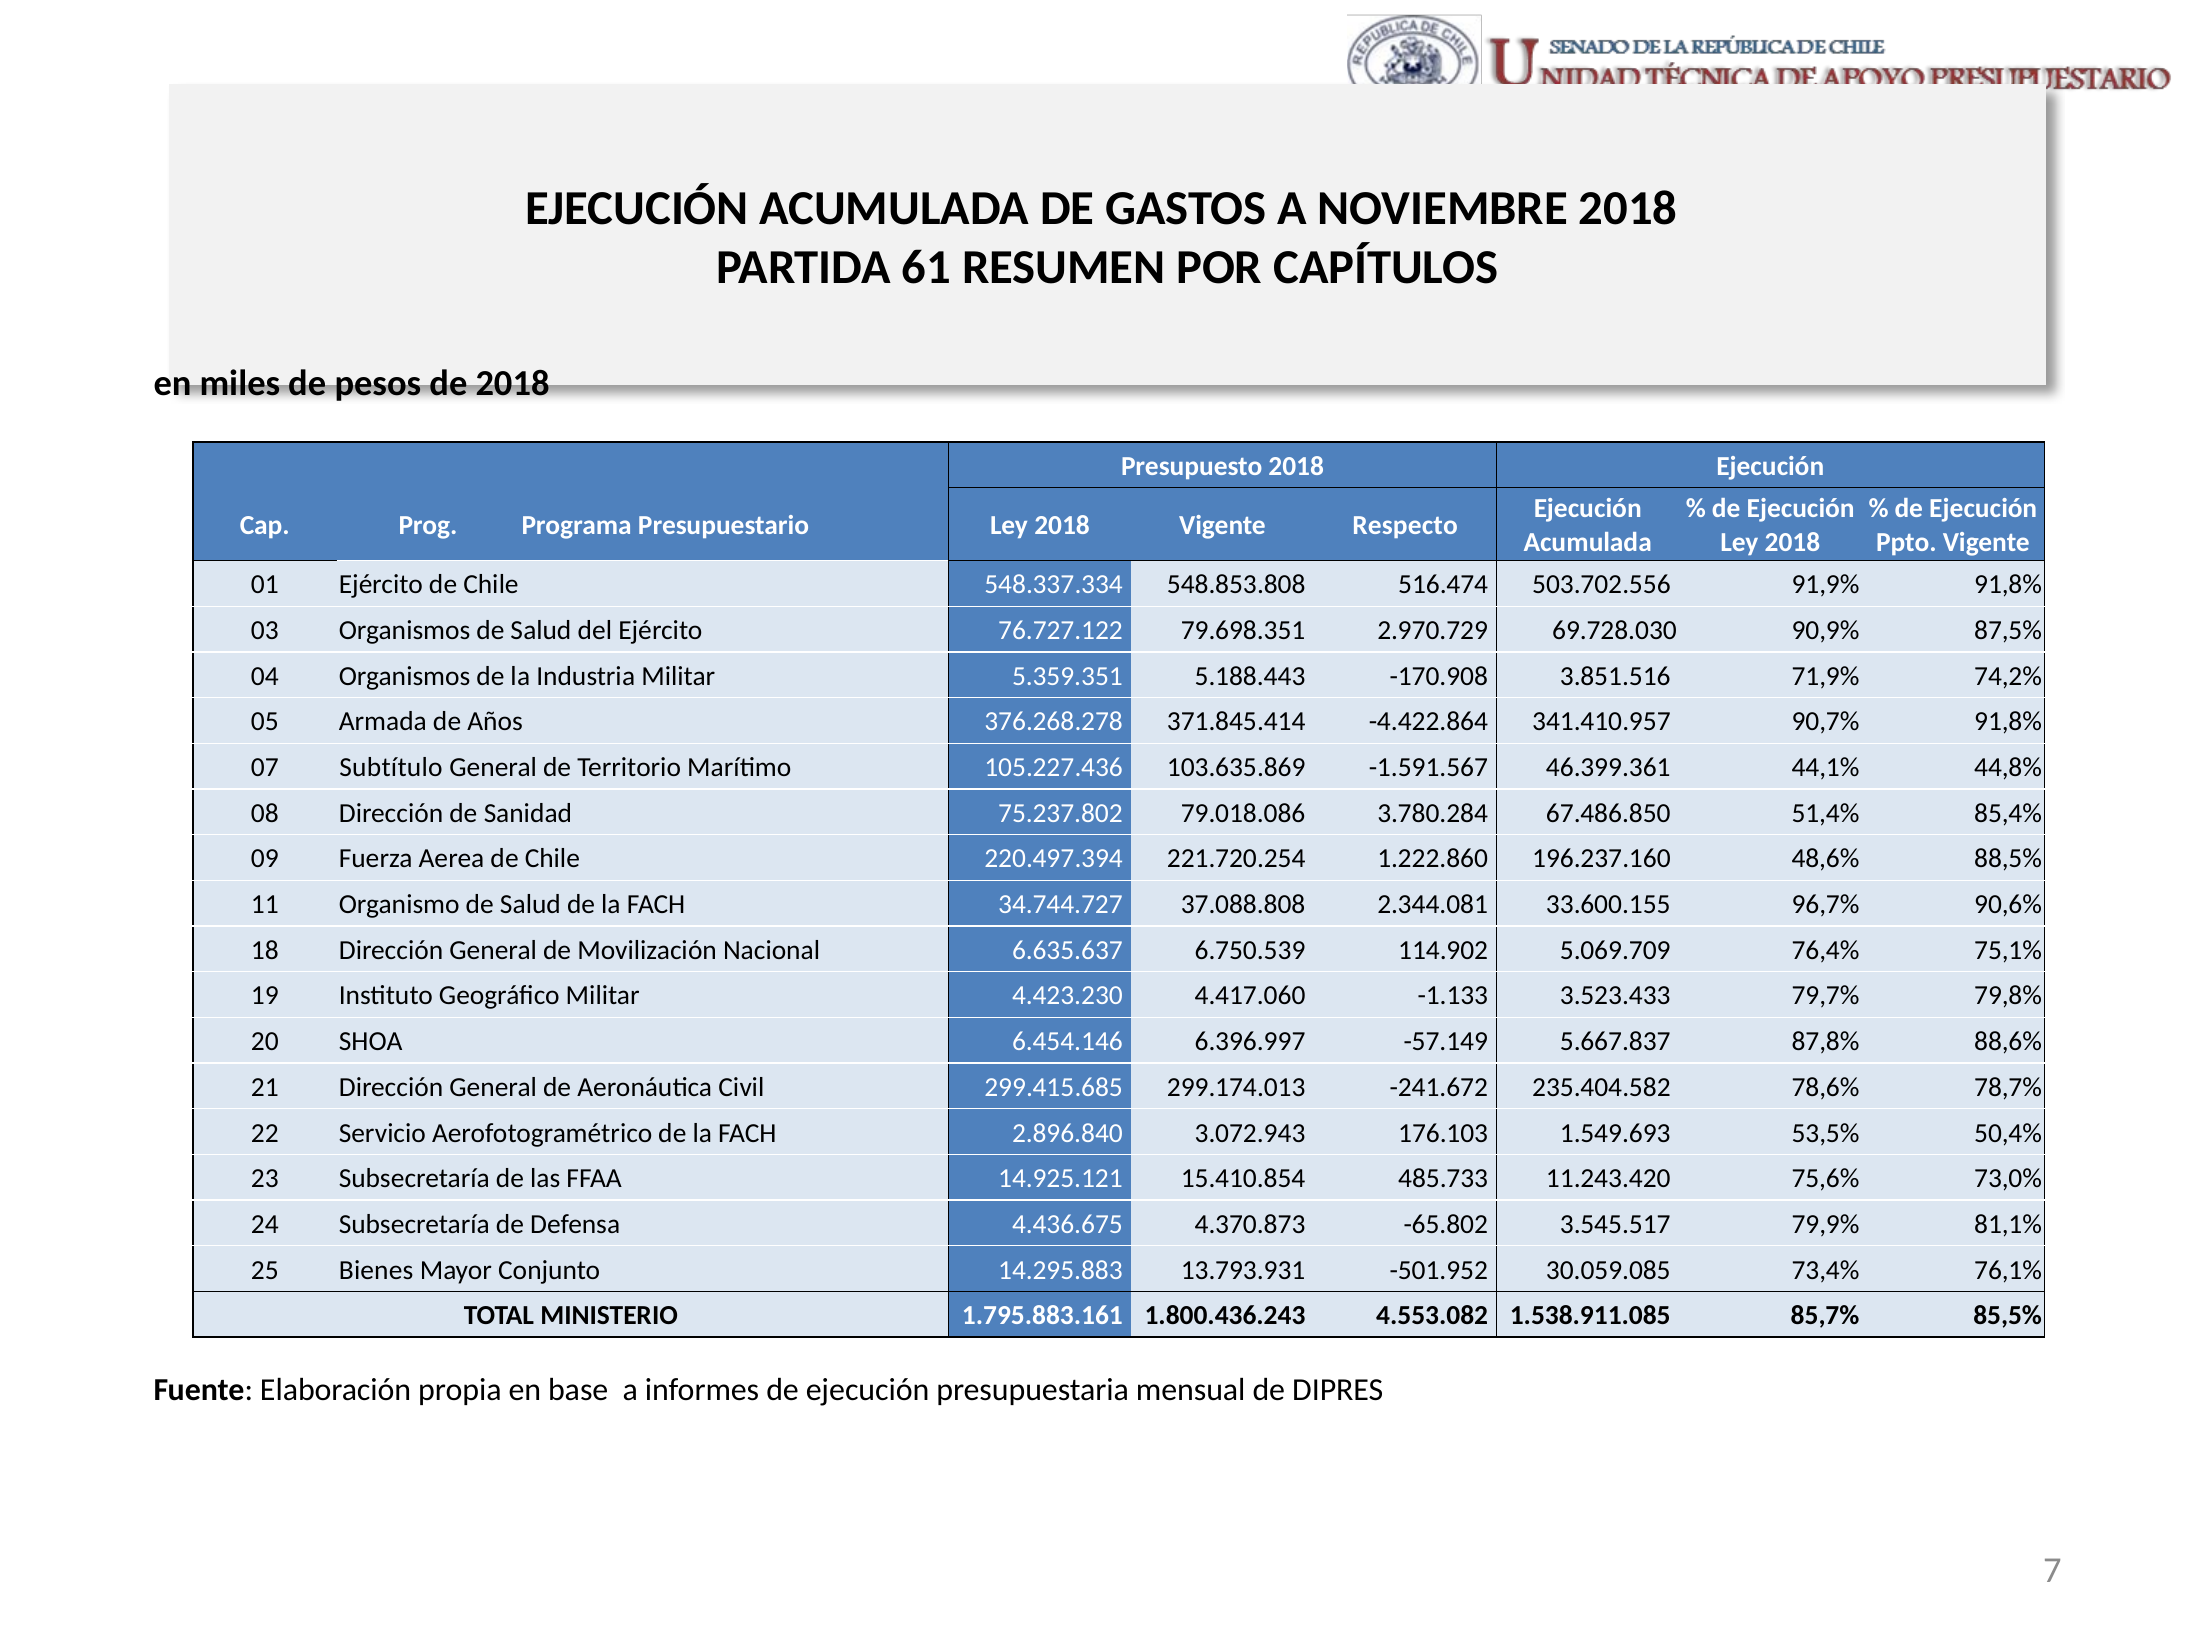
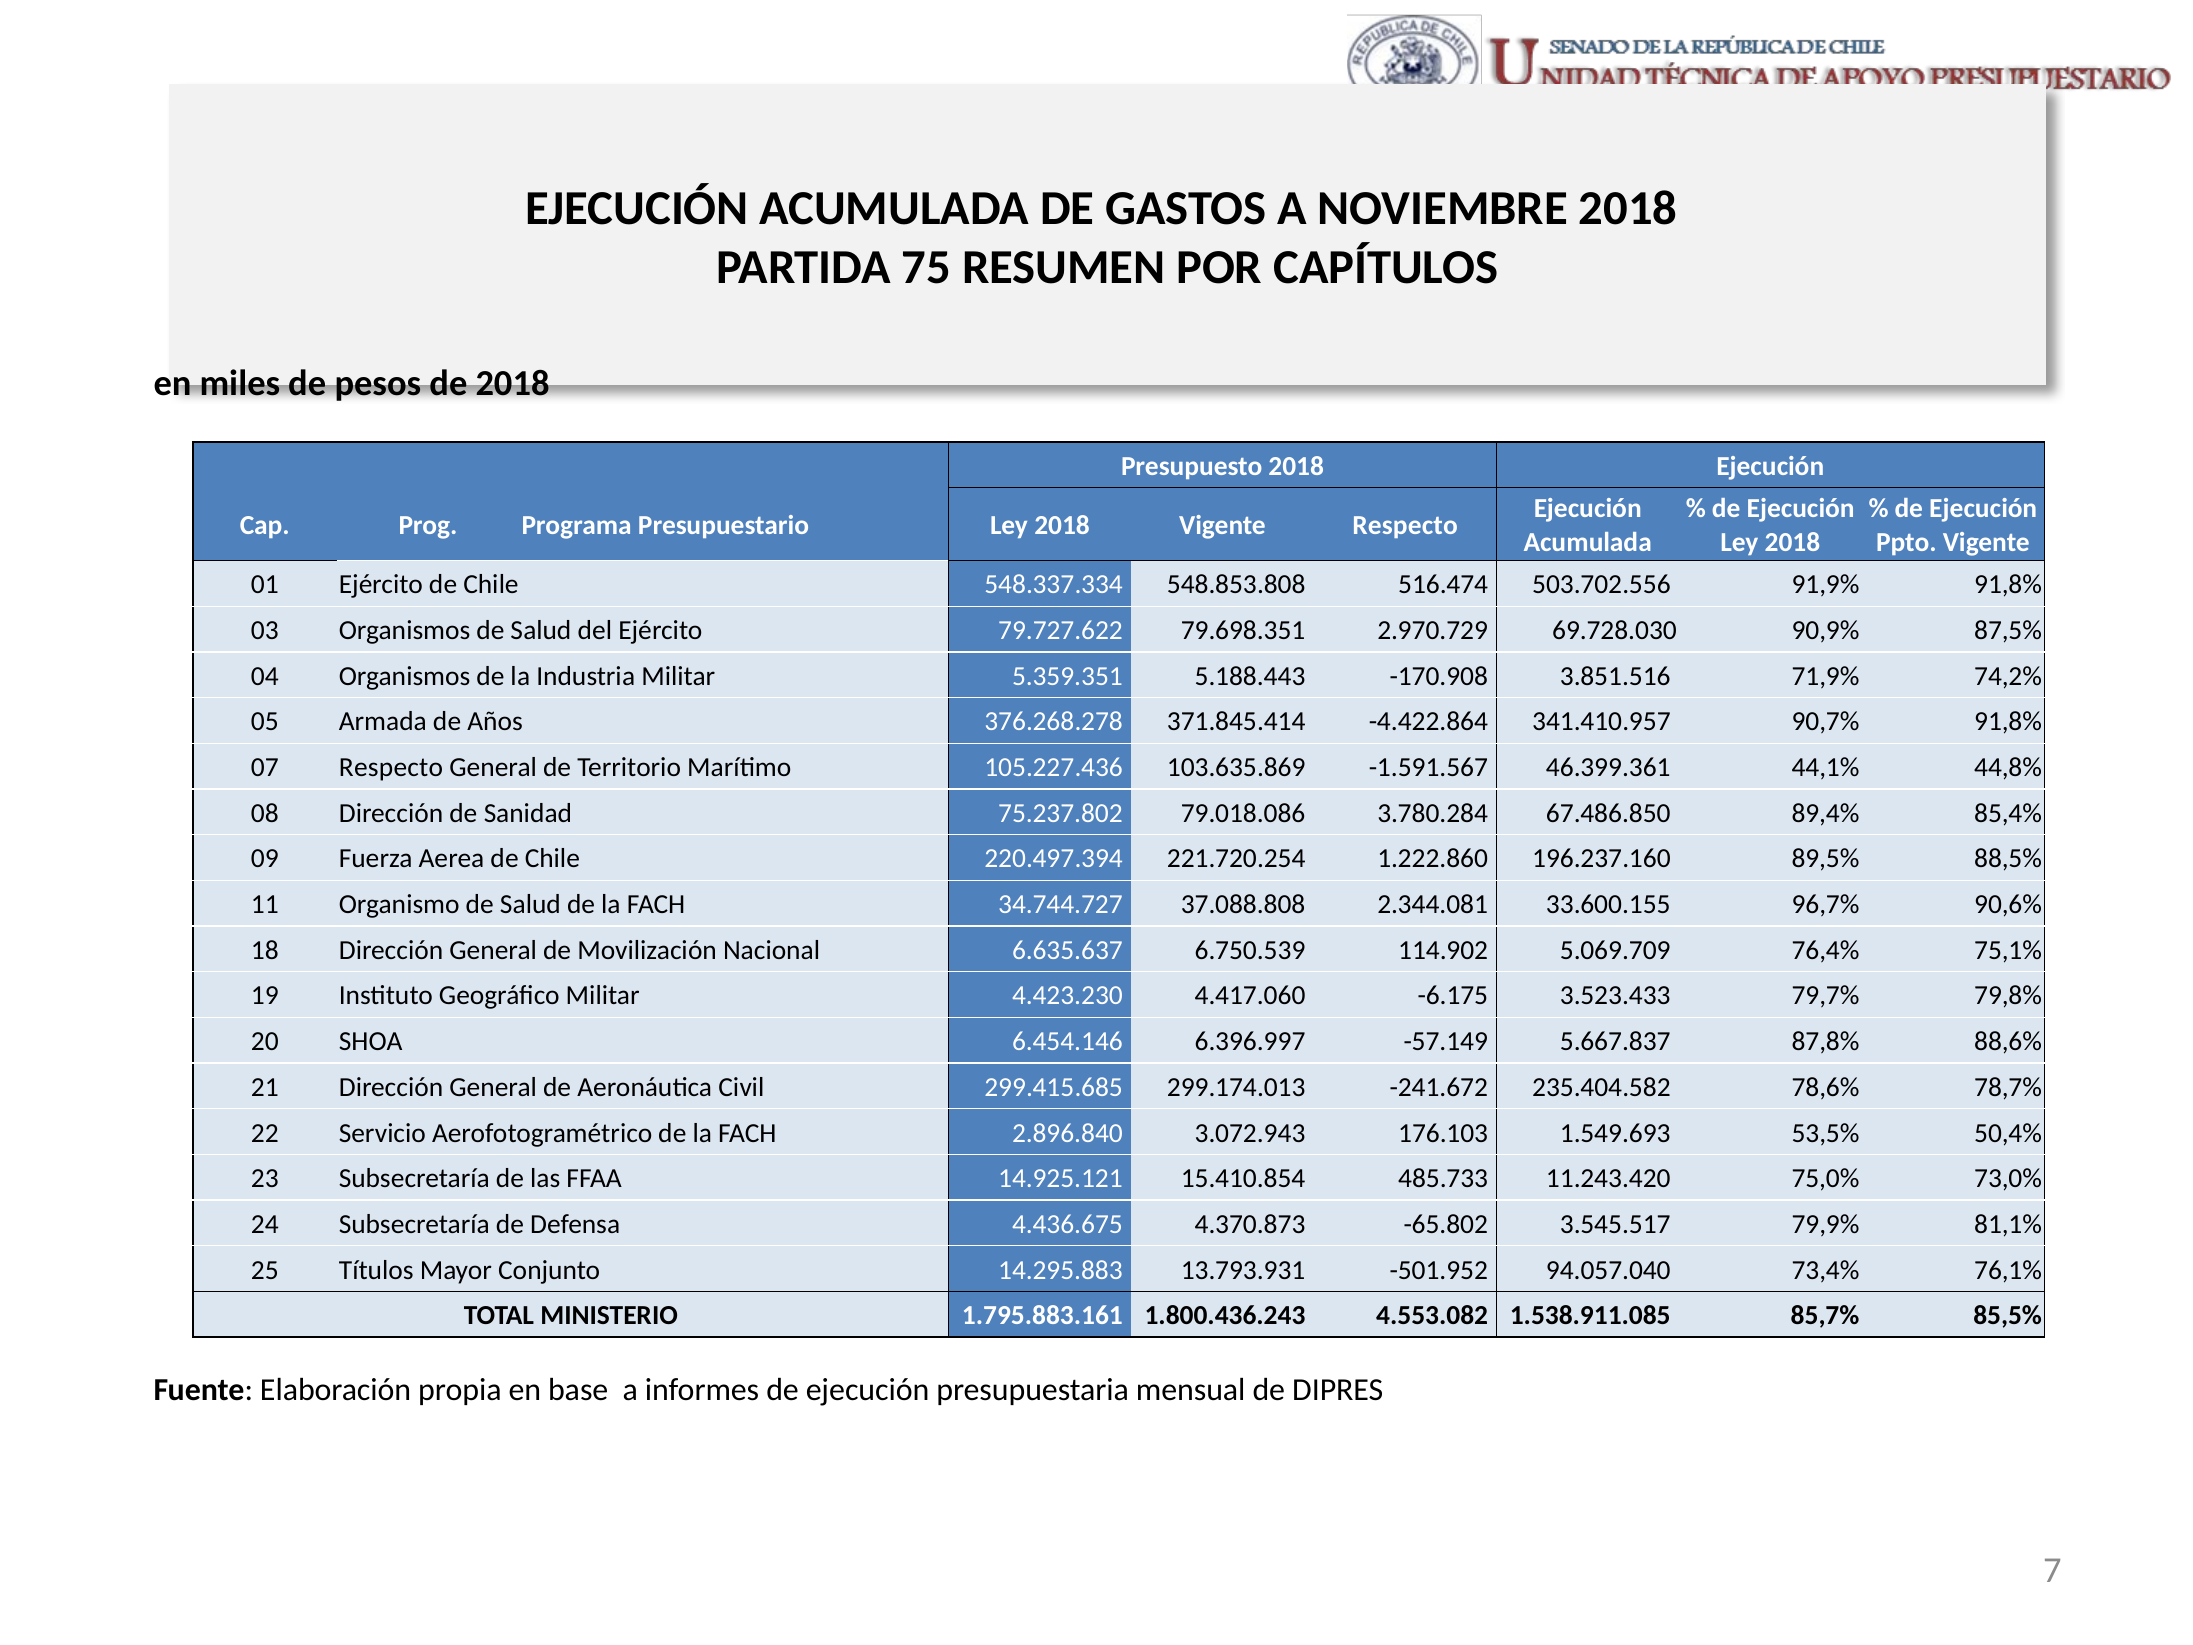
61: 61 -> 75 (926, 267)
76.727.122: 76.727.122 -> 79.727.622 (1060, 630)
07 Subtítulo: Subtítulo -> Respecto (391, 767)
51,4%: 51,4% -> 89,4% (1825, 813)
48,6%: 48,6% -> 89,5% (1825, 859)
-1.133: -1.133 -> -6.175 (1453, 996)
75,6%: 75,6% -> 75,0% (1825, 1178)
Bienes: Bienes -> Títulos (376, 1270)
30.059.085: 30.059.085 -> 94.057.040 (1608, 1270)
